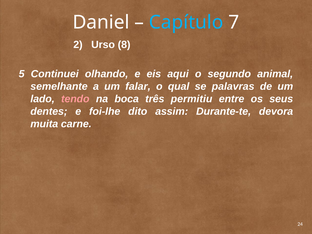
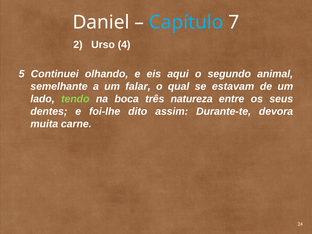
8: 8 -> 4 (124, 45)
palavras: palavras -> estavam (233, 86)
tendo colour: pink -> light green (75, 99)
permitiu: permitiu -> natureza (192, 99)
